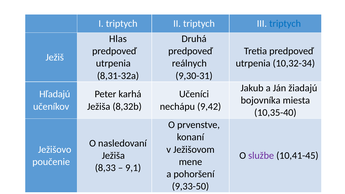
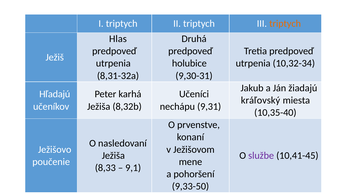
triptych colour: blue -> orange (285, 24)
reálnych: reálnych -> holubice (189, 63)
bojovníka: bojovníka -> kráľovský (261, 100)
9,42: 9,42 -> 9,31 (209, 106)
